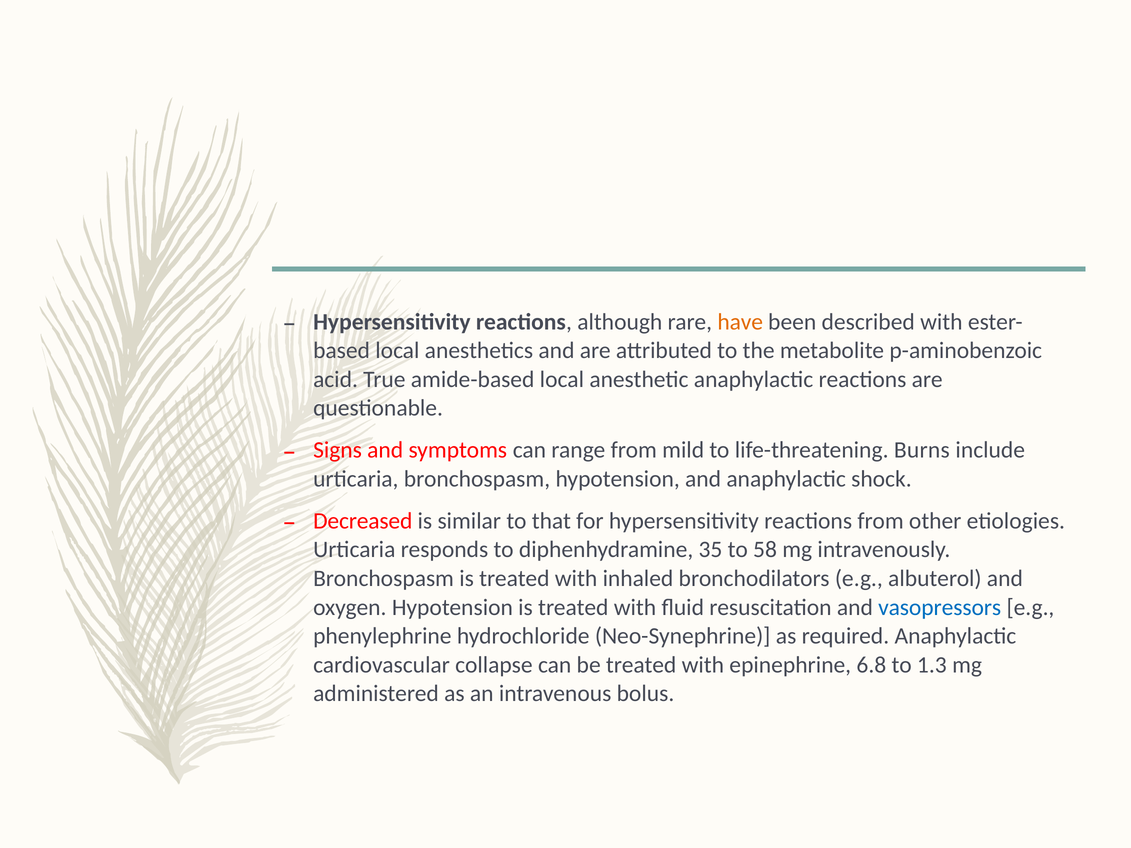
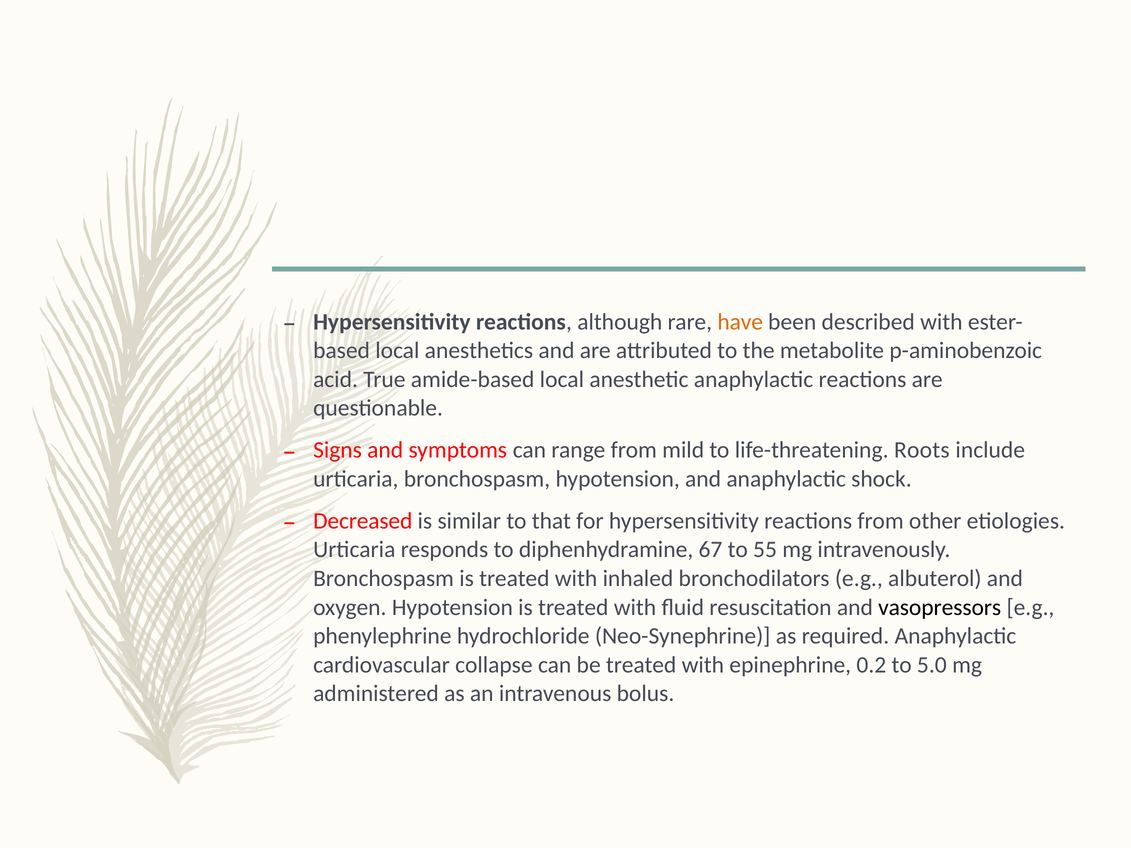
Burns: Burns -> Roots (922, 450)
35: 35 -> 67 (710, 550)
58: 58 -> 55 (765, 550)
vasopressors colour: blue -> black (940, 607)
6.8: 6.8 -> 0.2 (871, 665)
1.3: 1.3 -> 5.0 (932, 665)
